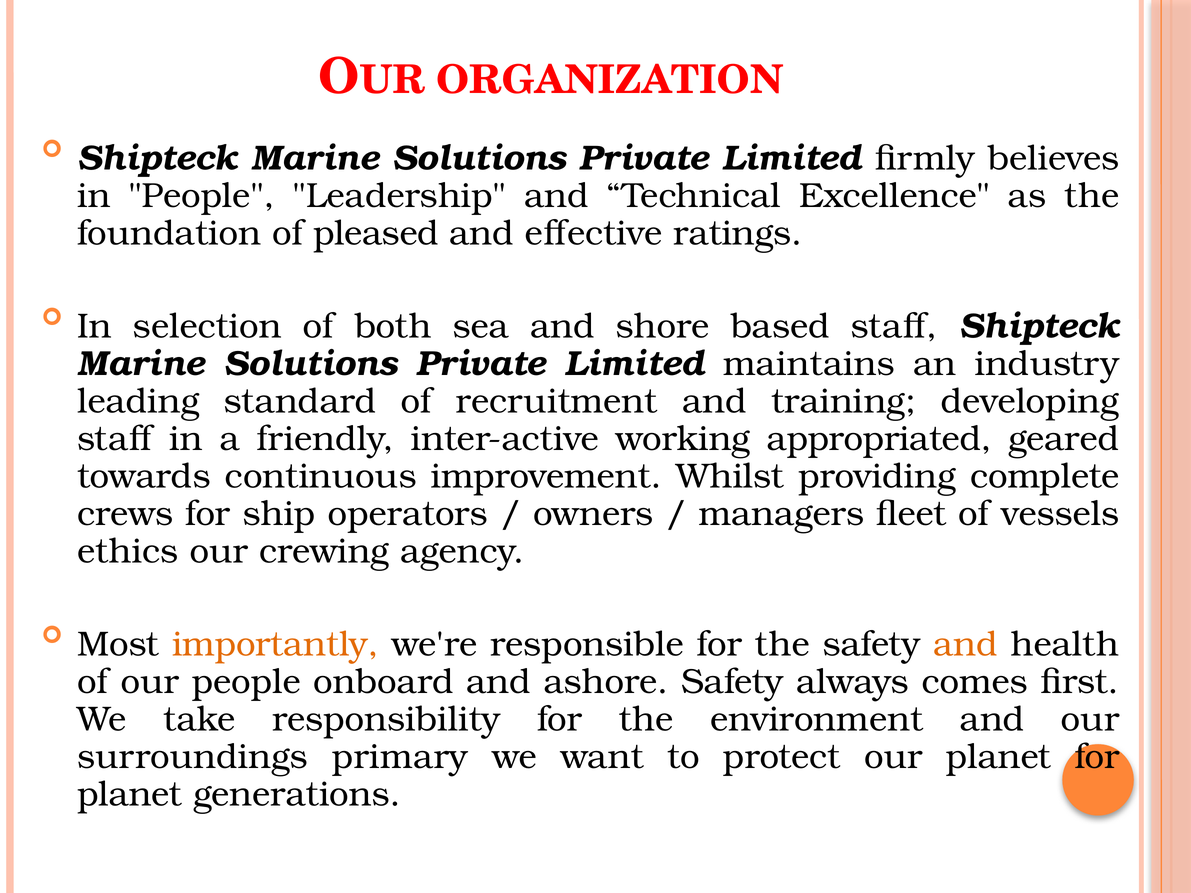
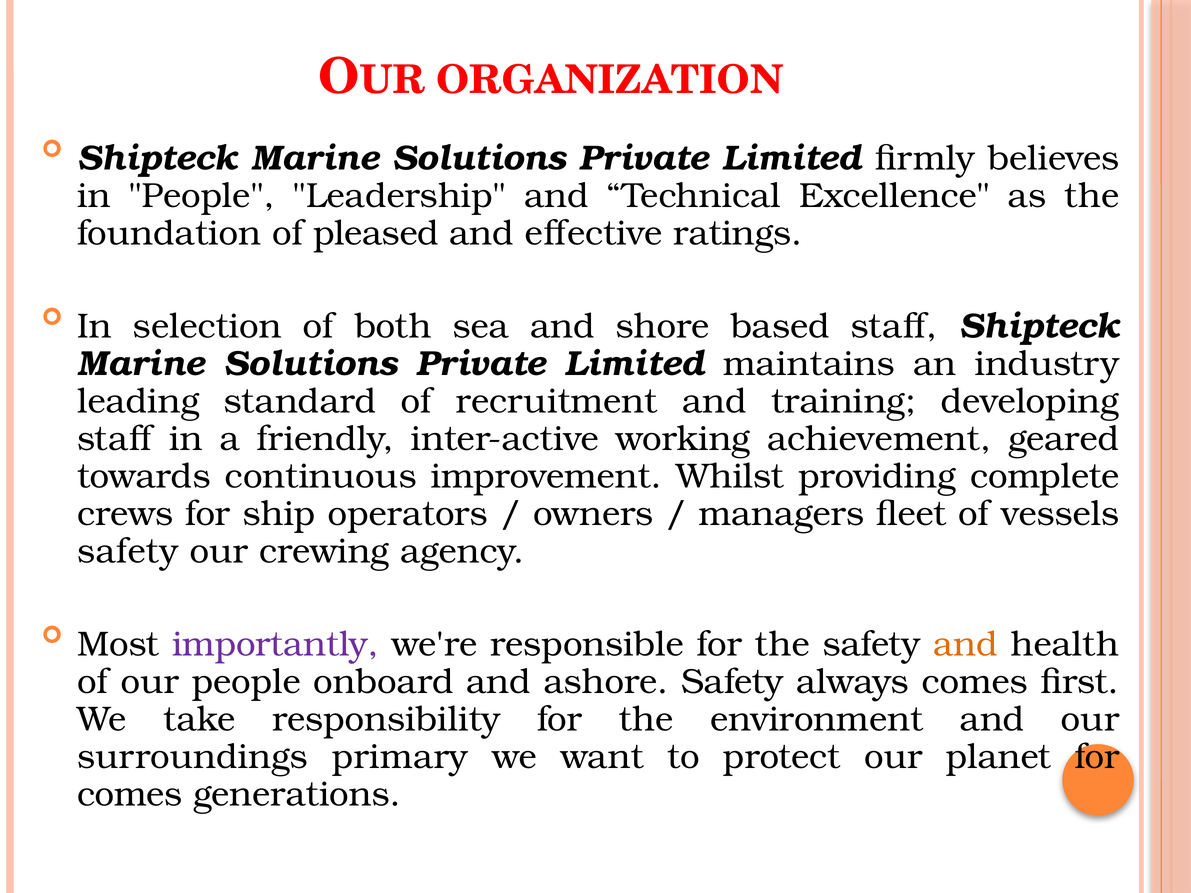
appropriated: appropriated -> achievement (879, 439)
ethics: ethics -> safety (128, 551)
importantly colour: orange -> purple (276, 644)
planet: planet -> comes (130, 794)
